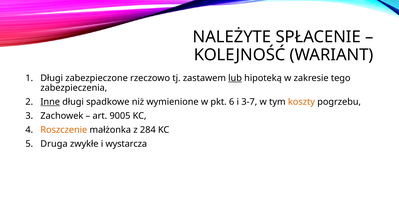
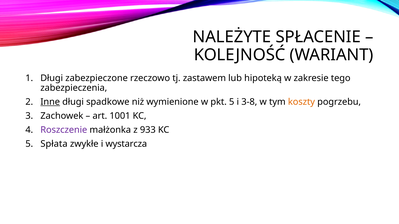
lub underline: present -> none (235, 78)
pkt 6: 6 -> 5 (232, 102)
3-7: 3-7 -> 3-8 (249, 102)
9005: 9005 -> 1001 (120, 116)
Roszczenie colour: orange -> purple (64, 130)
284: 284 -> 933 (148, 130)
Druga: Druga -> Spłata (54, 144)
